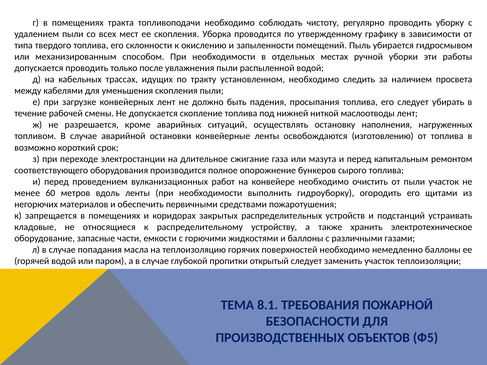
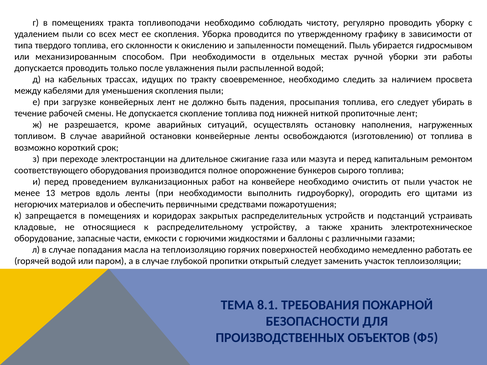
установленном: установленном -> своевременное (253, 79)
маслоотводы: маслоотводы -> пропиточные (368, 114)
60: 60 -> 13 (50, 193)
немедленно баллоны: баллоны -> работать (443, 250)
